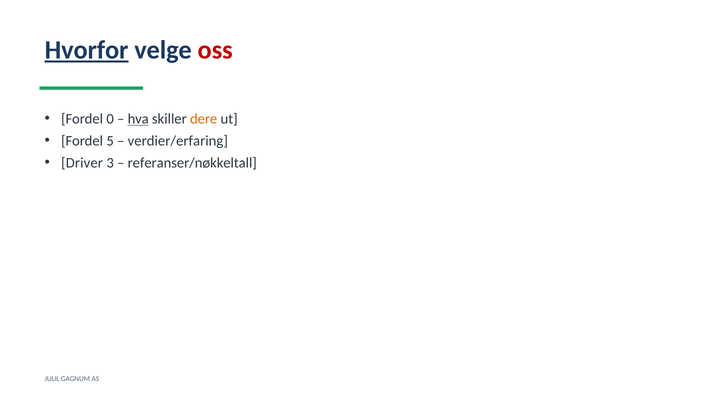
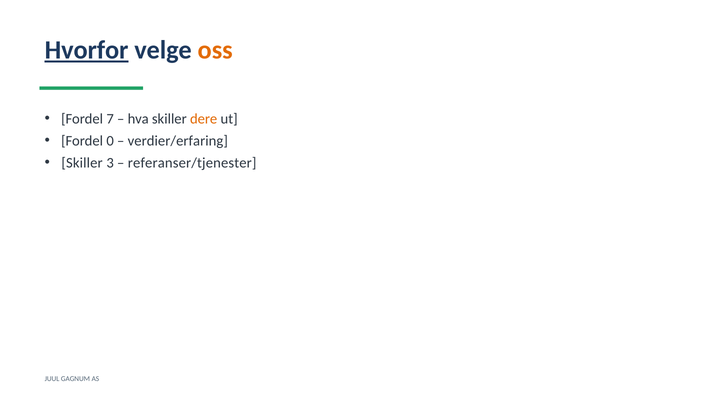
oss colour: red -> orange (215, 50)
0: 0 -> 7 (110, 119)
hva underline: present -> none (138, 119)
5: 5 -> 0 (110, 141)
Driver: Driver -> Skiller (82, 163)
referanser/nøkkeltall: referanser/nøkkeltall -> referanser/tjenester (192, 163)
